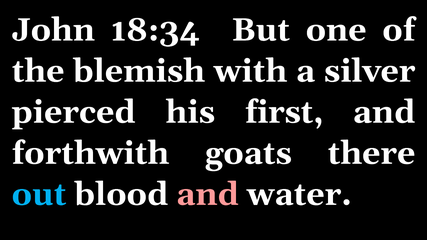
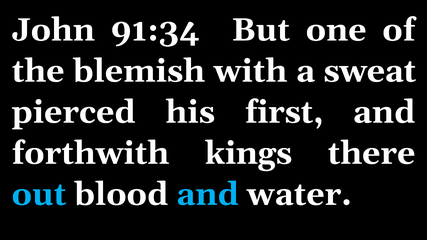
18:34: 18:34 -> 91:34 (155, 30)
silver: silver -> sweat (370, 71)
goats: goats -> kings (249, 153)
and colour: pink -> light blue (208, 194)
